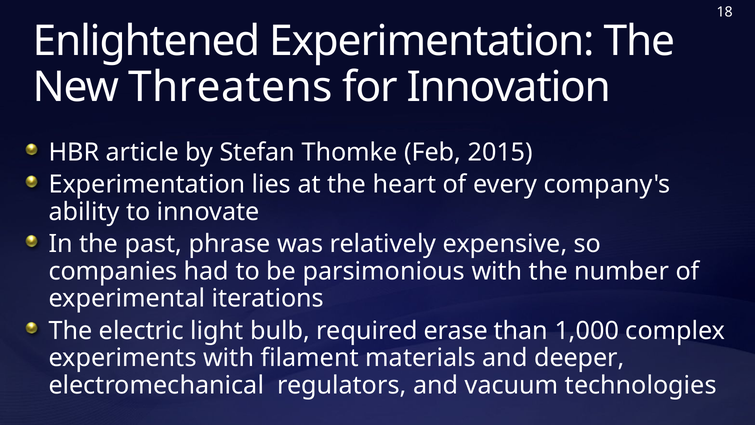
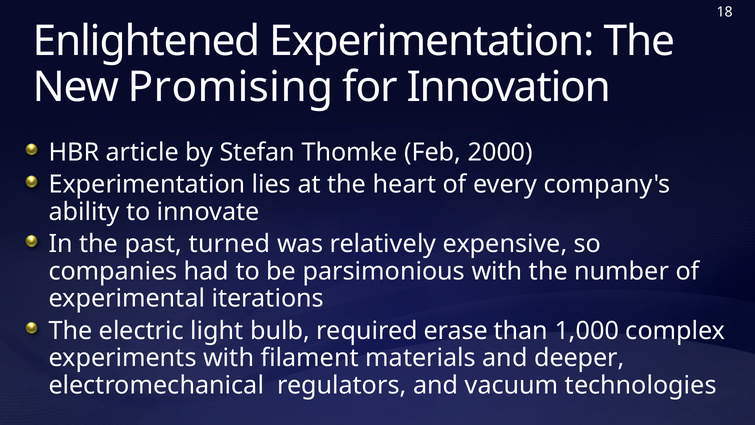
Threatens: Threatens -> Promising (231, 87)
2015: 2015 -> 2000 (500, 152)
phrase: phrase -> turned (229, 244)
